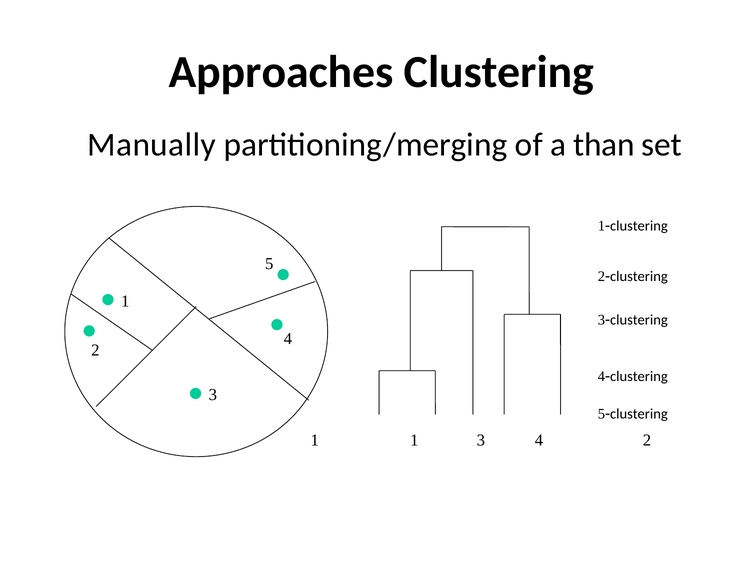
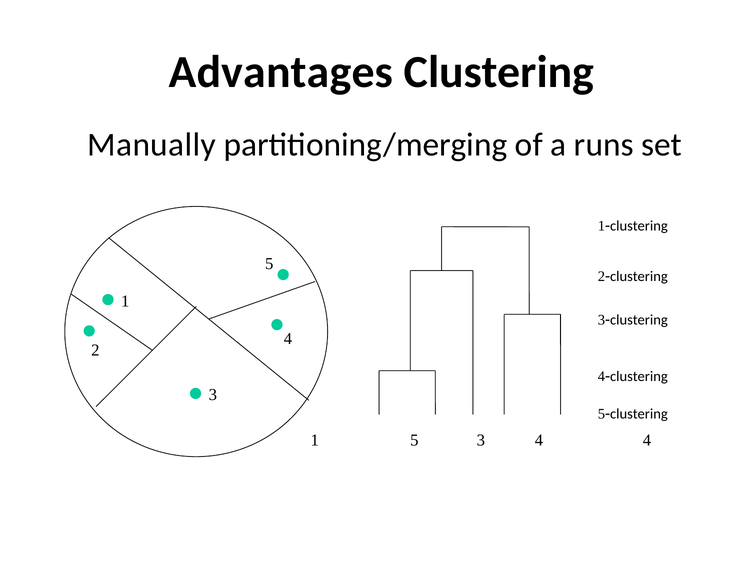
Approaches: Approaches -> Advantages (281, 72)
than: than -> runs (604, 145)
1 1: 1 -> 5 (414, 440)
4 2: 2 -> 4 (647, 440)
